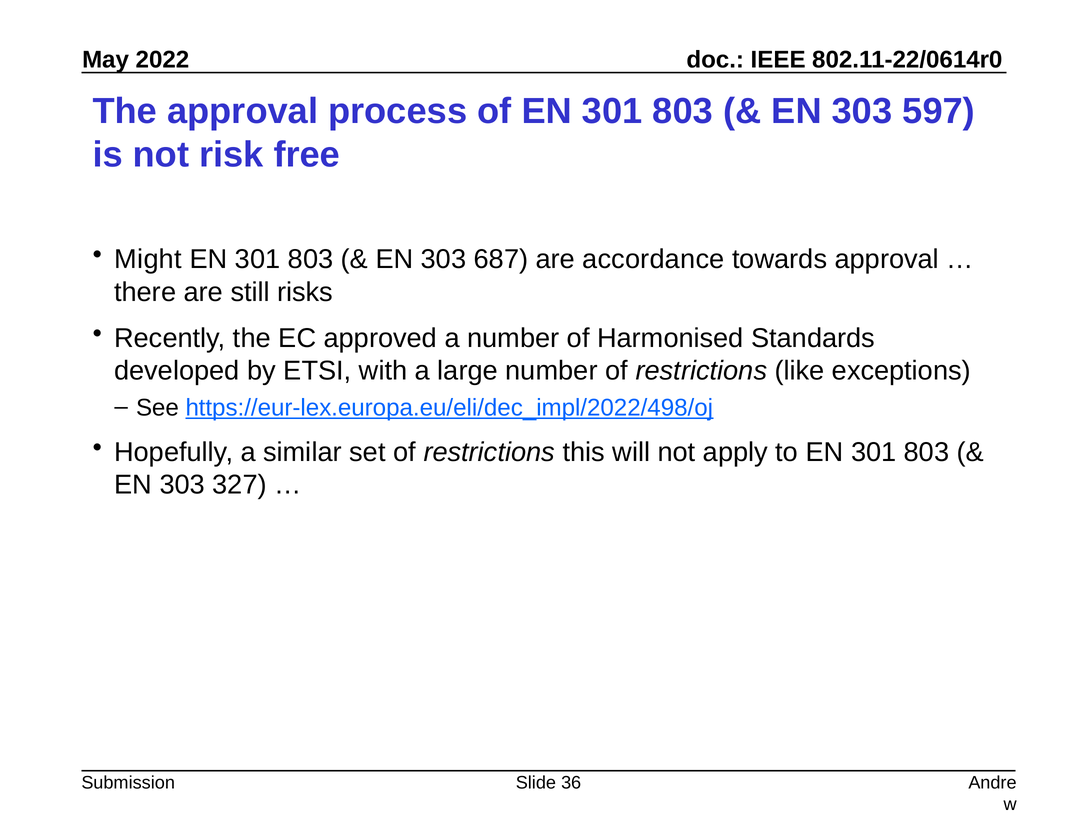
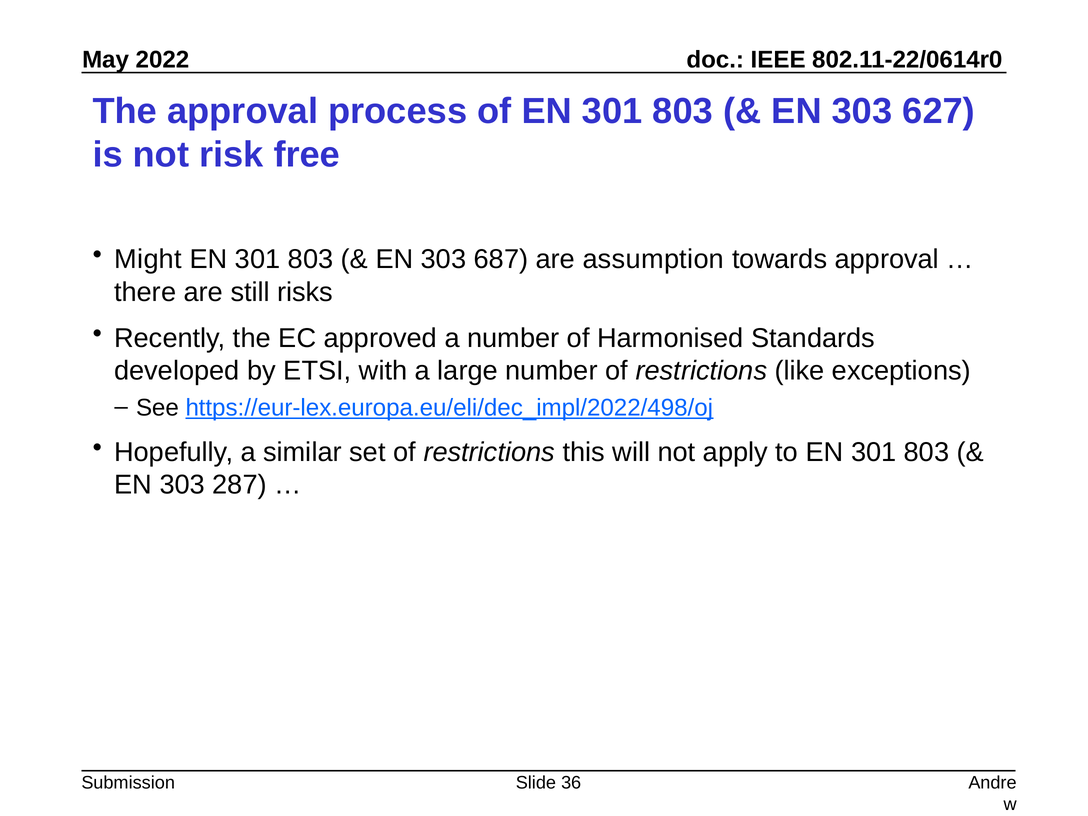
597: 597 -> 627 (939, 111)
accordance: accordance -> assumption (653, 259)
327: 327 -> 287 (240, 485)
